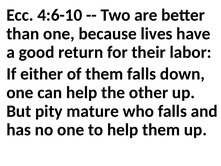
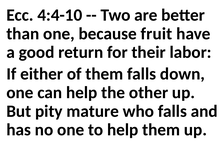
4:6-10: 4:6-10 -> 4:4-10 (60, 15)
lives: lives -> fruit (156, 34)
